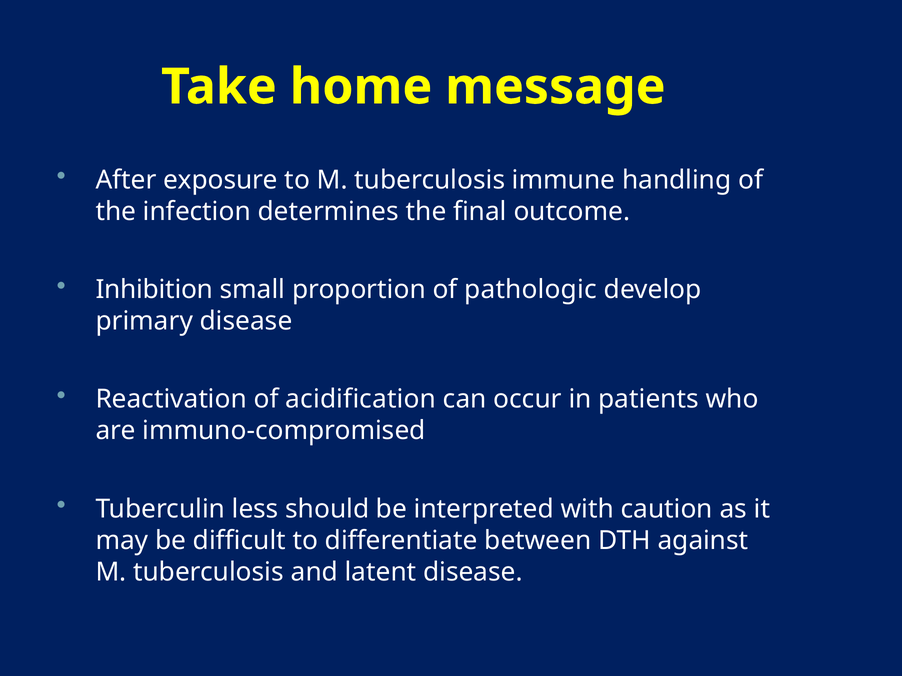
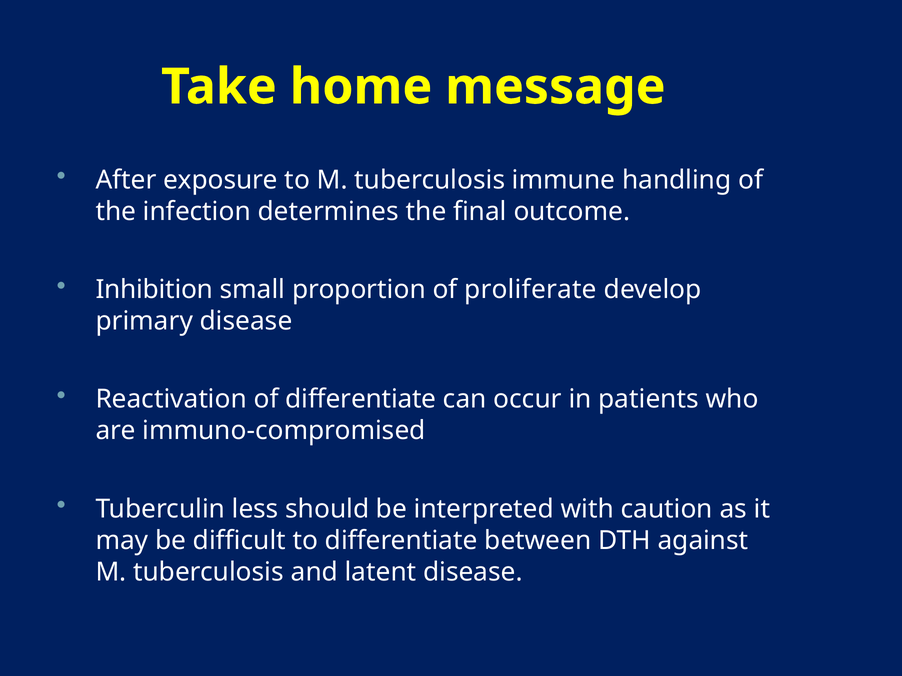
pathologic: pathologic -> proliferate (531, 290)
of acidification: acidification -> differentiate (361, 400)
